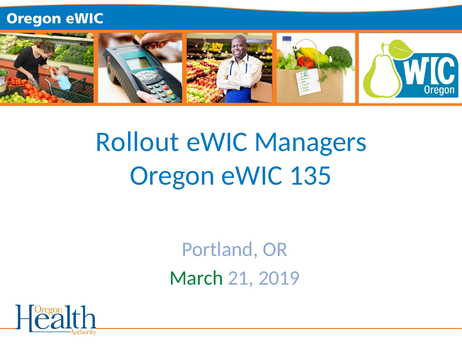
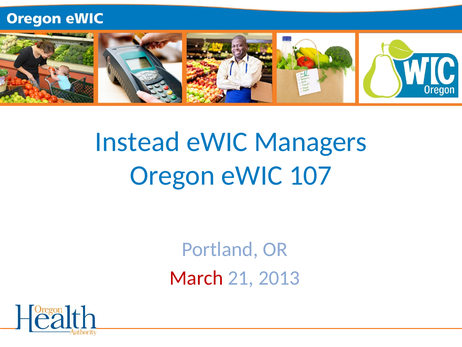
Rollout: Rollout -> Instead (137, 142)
135: 135 -> 107 (310, 175)
March colour: green -> red (196, 278)
2019: 2019 -> 2013 (279, 278)
